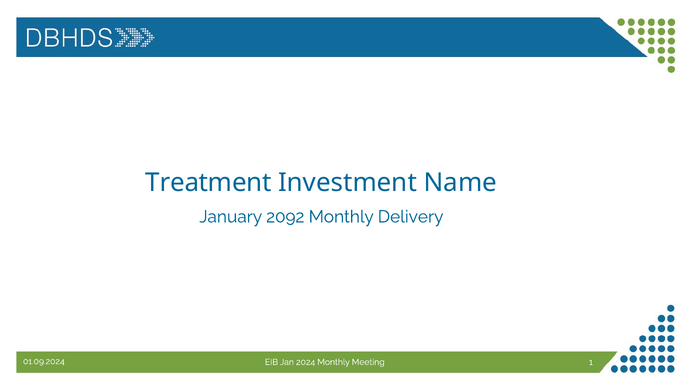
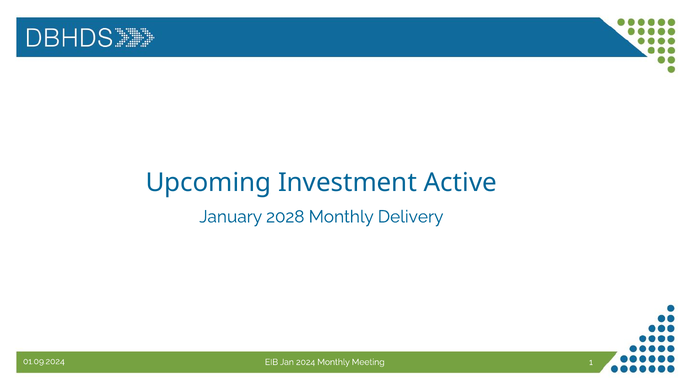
Treatment: Treatment -> Upcoming (208, 183)
Name: Name -> Active (460, 183)
2092: 2092 -> 2028 (285, 217)
